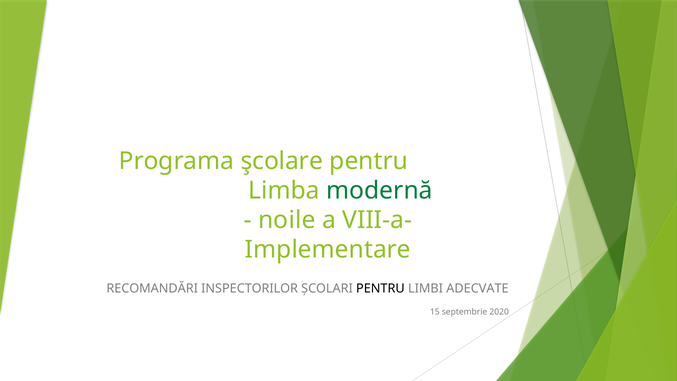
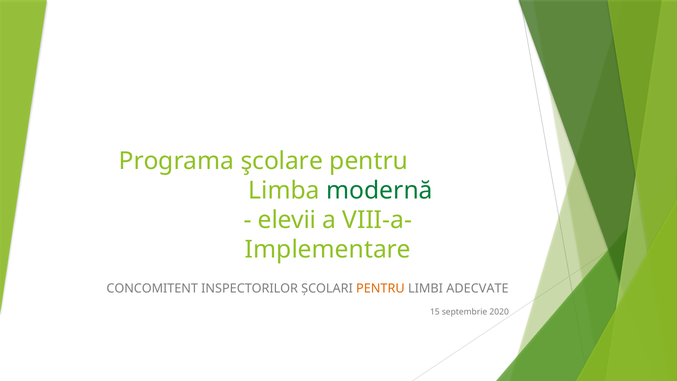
noile: noile -> elevii (287, 220)
RECOMANDĂRI: RECOMANDĂRI -> CONCOMITENT (152, 288)
PENTRU colour: black -> orange (380, 288)
